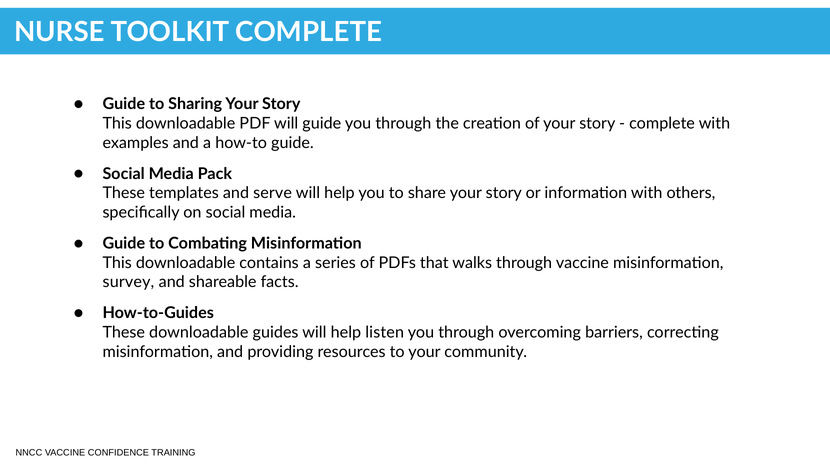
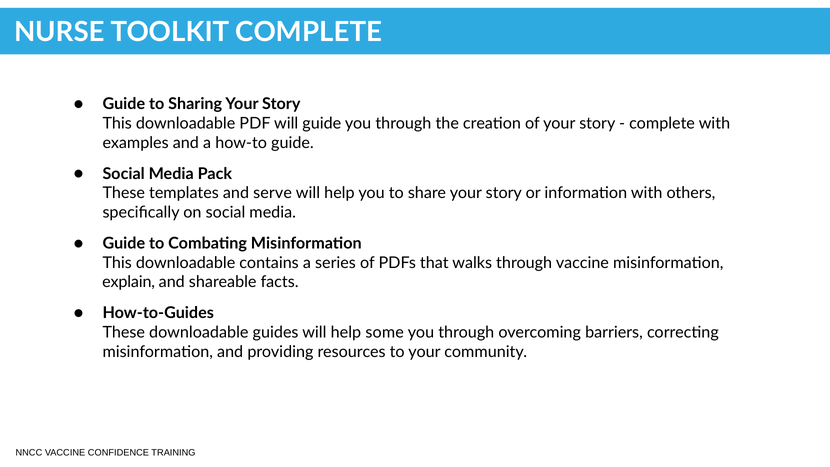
survey: survey -> explain (129, 282)
listen: listen -> some (385, 332)
